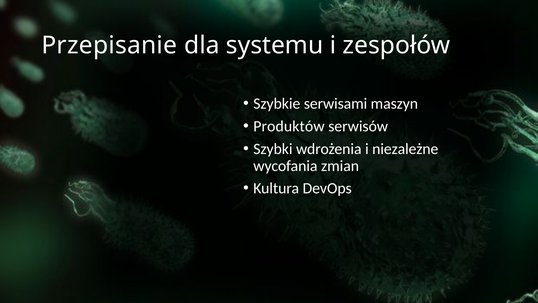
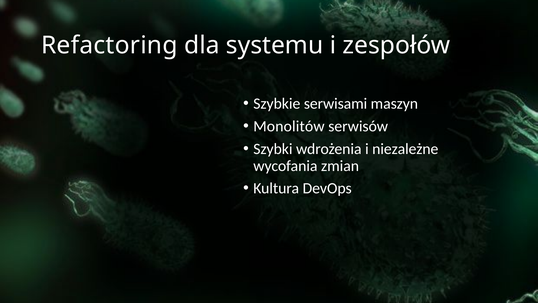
Przepisanie: Przepisanie -> Refactoring (109, 45)
Produktów: Produktów -> Monolitów (289, 126)
